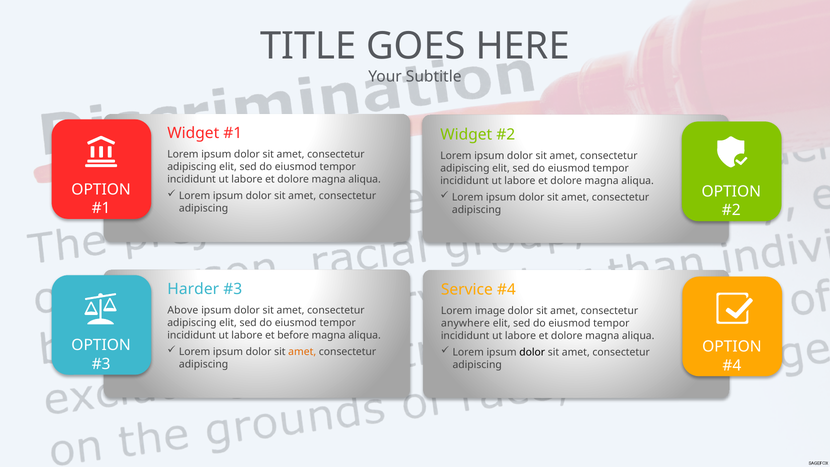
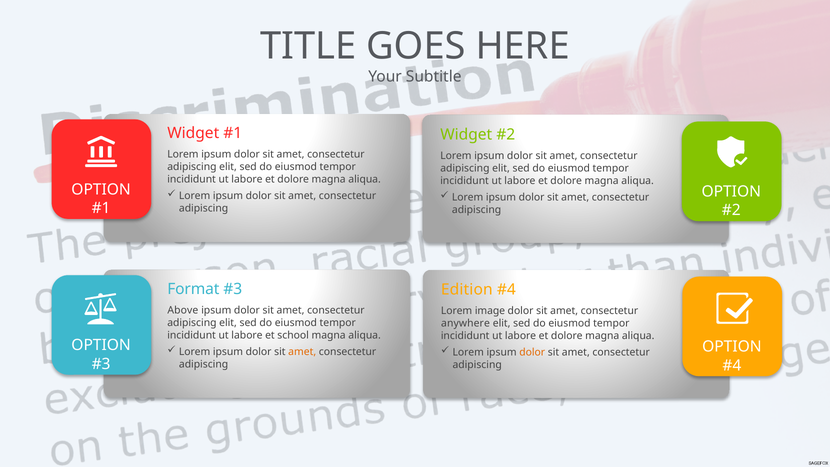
Harder: Harder -> Format (193, 289)
Service: Service -> Edition (467, 290)
before: before -> school (293, 335)
dolor colour: black -> orange (532, 352)
